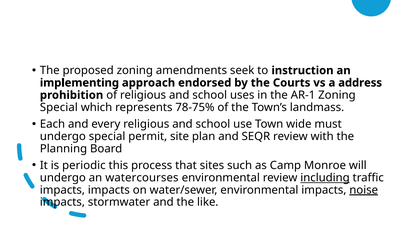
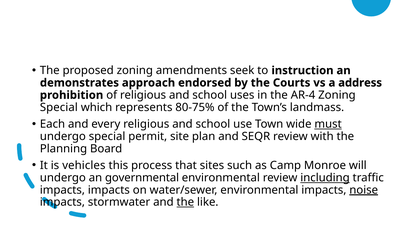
implementing: implementing -> demonstrates (79, 83)
AR-1: AR-1 -> AR-4 (303, 95)
78-75%: 78-75% -> 80-75% (195, 108)
must underline: none -> present (328, 124)
periodic: periodic -> vehicles (84, 166)
watercourses: watercourses -> governmental (142, 178)
the underline: none -> present (185, 202)
